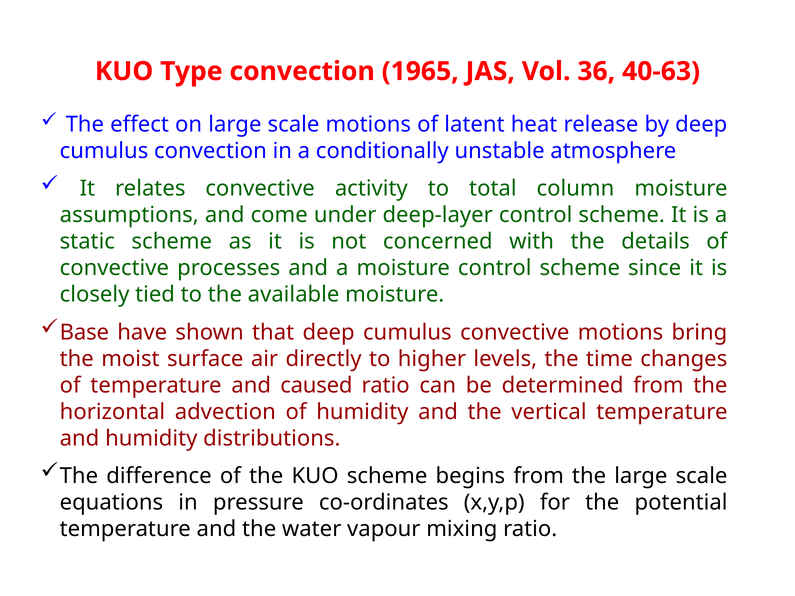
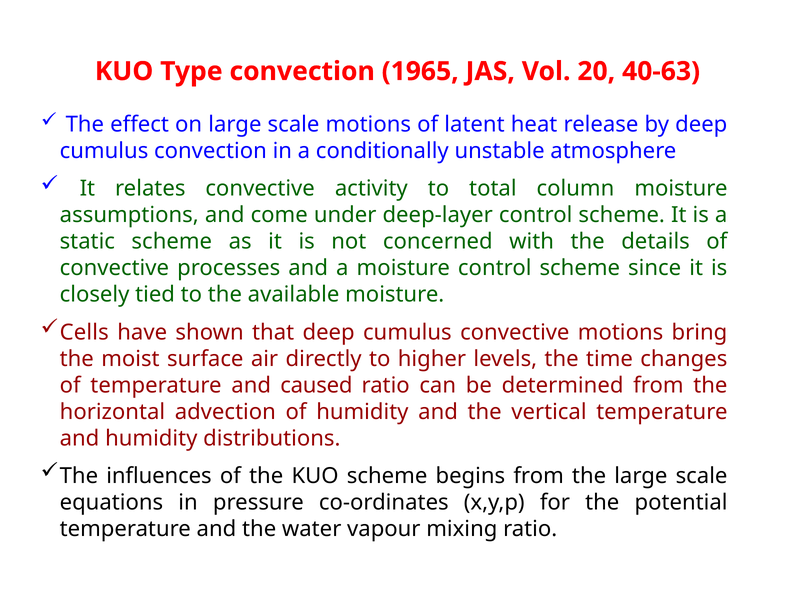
36: 36 -> 20 (596, 71)
Base: Base -> Cells (84, 332)
difference: difference -> influences (159, 476)
